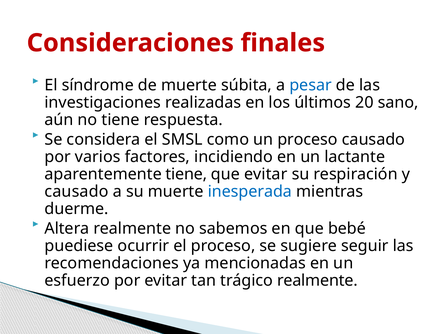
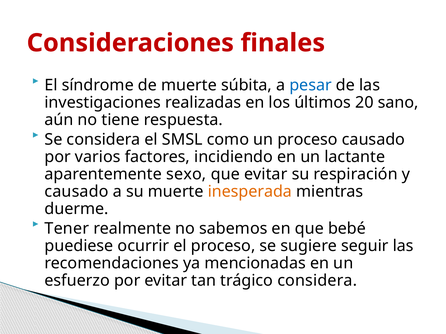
aparentemente tiene: tiene -> sexo (186, 174)
inesperada colour: blue -> orange (250, 192)
Altera: Altera -> Tener (67, 229)
trágico realmente: realmente -> considera (317, 281)
